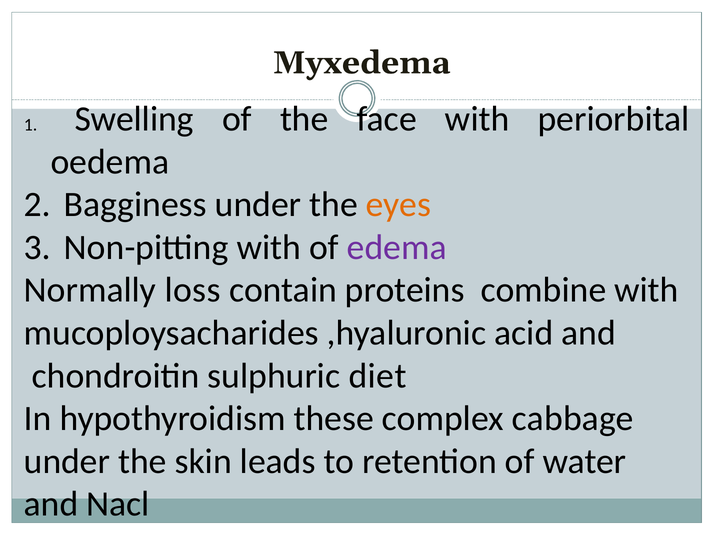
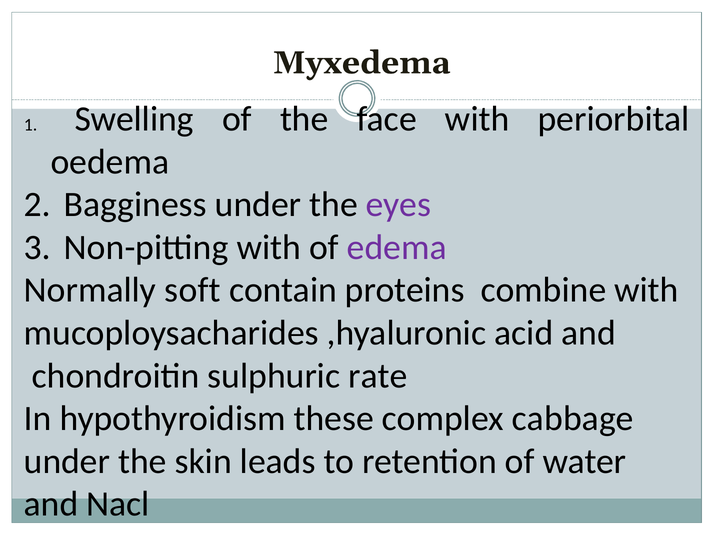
eyes colour: orange -> purple (398, 205)
loss: loss -> soft (193, 290)
diet: diet -> rate (378, 376)
